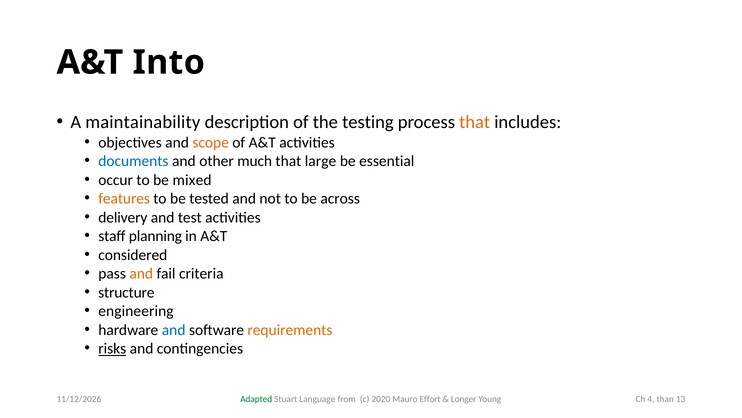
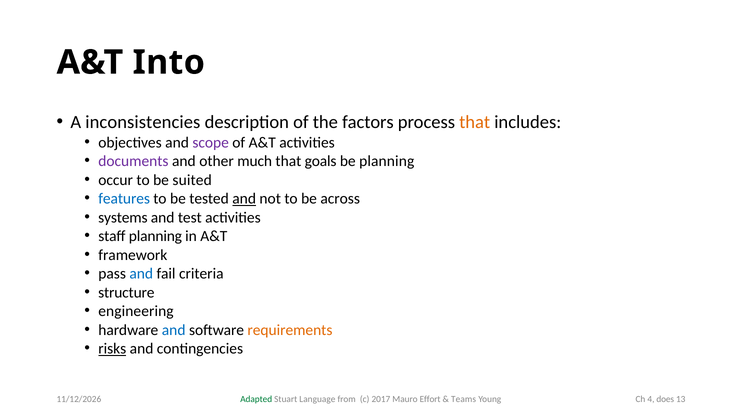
maintainability: maintainability -> inconsistencies (143, 122)
testing: testing -> factors (368, 122)
scope colour: orange -> purple (211, 142)
documents colour: blue -> purple (133, 161)
large: large -> goals (321, 161)
be essential: essential -> planning (387, 161)
mixed: mixed -> suited (192, 180)
features colour: orange -> blue (124, 198)
and underline: none -> present (244, 198)
delivery: delivery -> systems (123, 217)
considered: considered -> framework (133, 255)
and colour: orange -> blue (141, 273)
2020: 2020 -> 2017 (381, 399)
Longer: Longer -> Teams (464, 399)
than: than -> does (665, 398)
